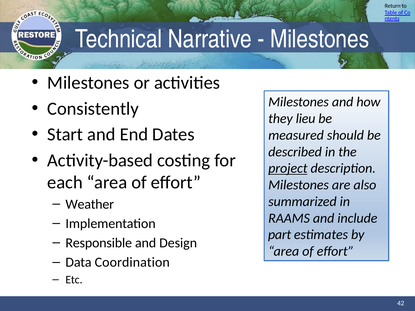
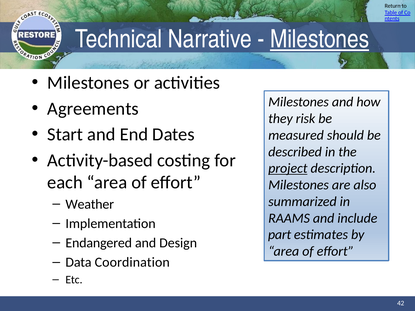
Milestones underline: none -> present (320, 39)
Consistently: Consistently -> Agreements (93, 109)
lieu: lieu -> risk (306, 119)
Responsible: Responsible -> Endangered (99, 243)
